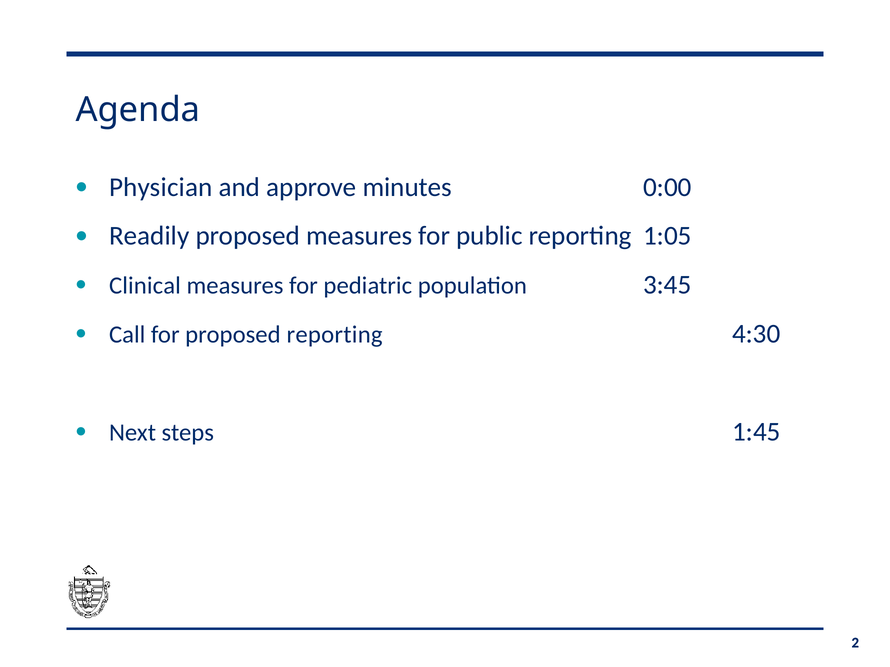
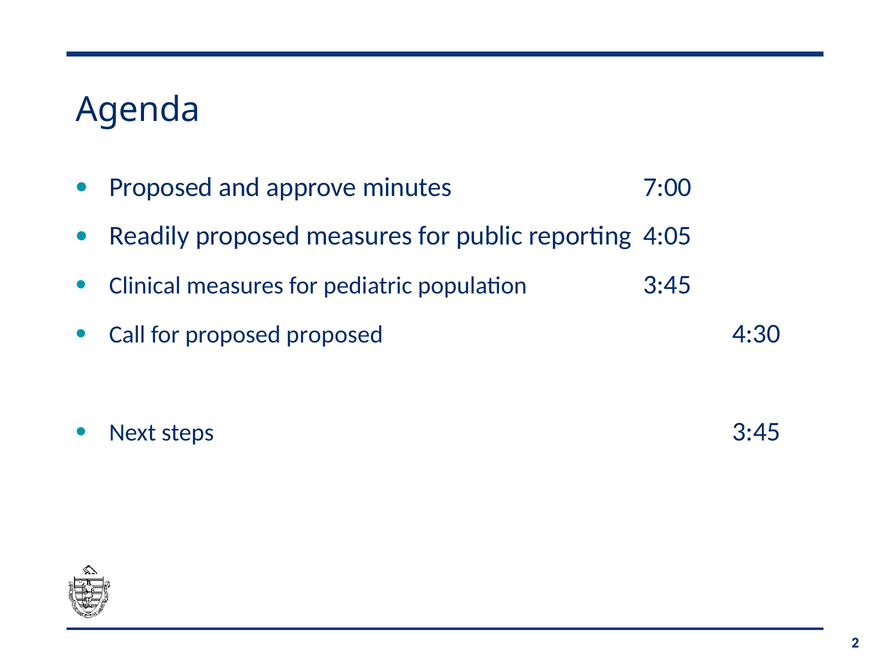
Physician: Physician -> Proposed (161, 187)
0:00: 0:00 -> 7:00 (667, 187)
1:05: 1:05 -> 4:05 (667, 236)
proposed reporting: reporting -> proposed (335, 335)
steps 1:45: 1:45 -> 3:45 (756, 432)
